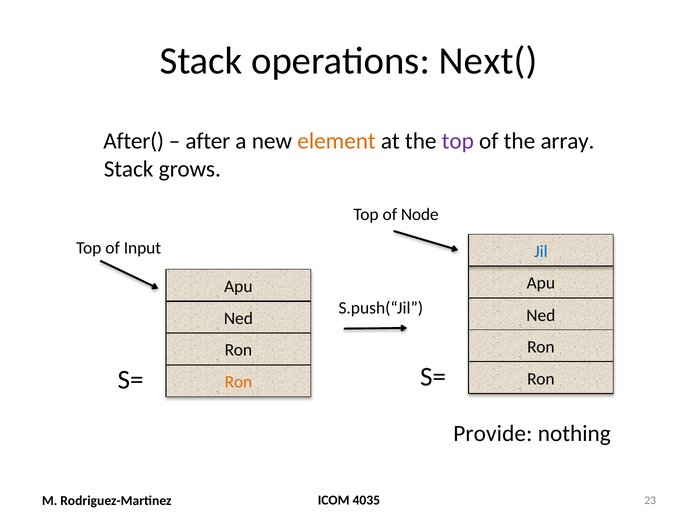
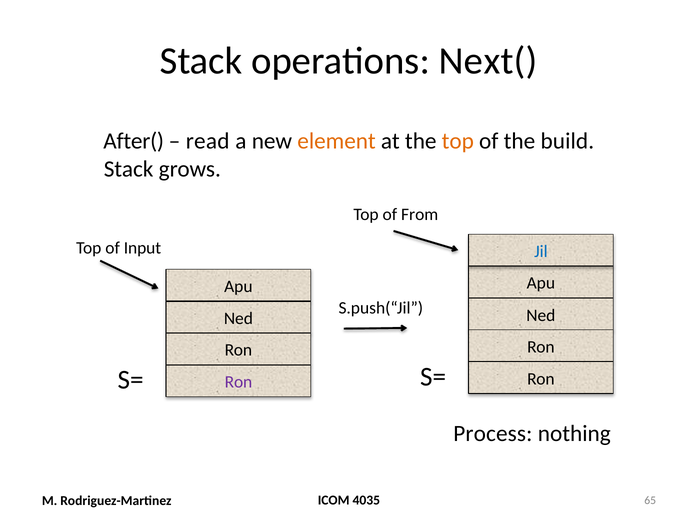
after: after -> read (208, 141)
top colour: purple -> orange (458, 141)
array: array -> build (567, 141)
Node: Node -> From (420, 214)
Ron colour: orange -> purple (238, 382)
Provide: Provide -> Process (493, 433)
23: 23 -> 65 (650, 500)
